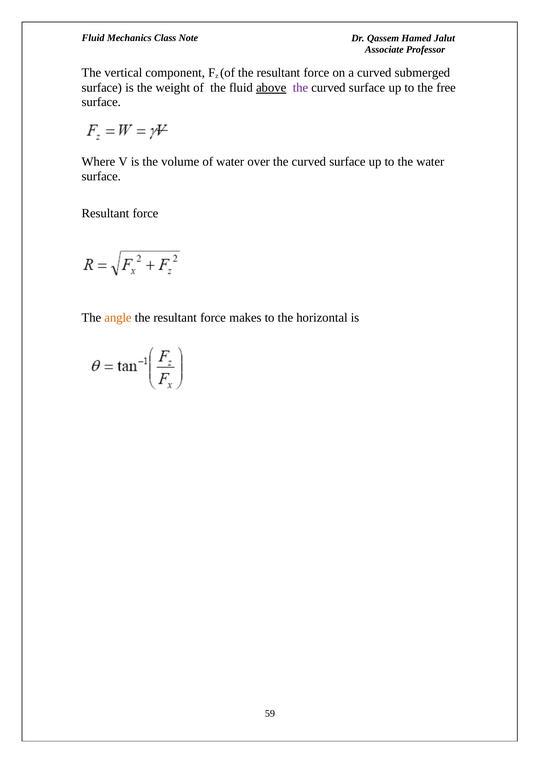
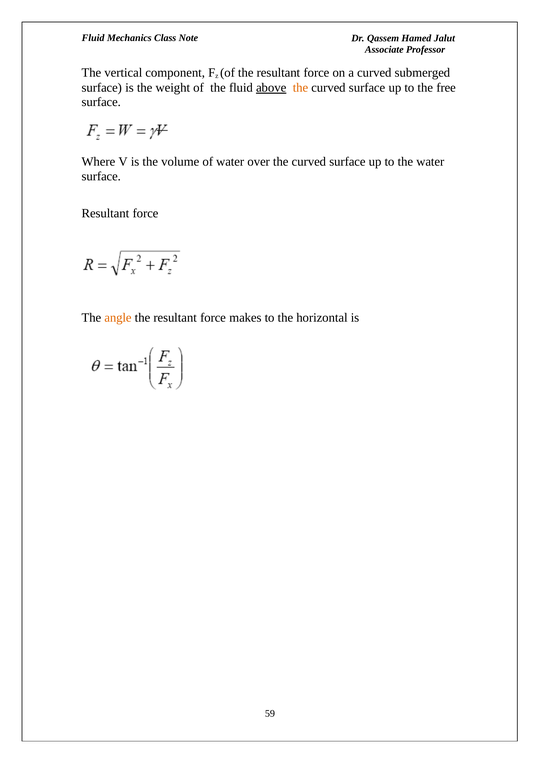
the colour: purple -> orange (300, 88)
